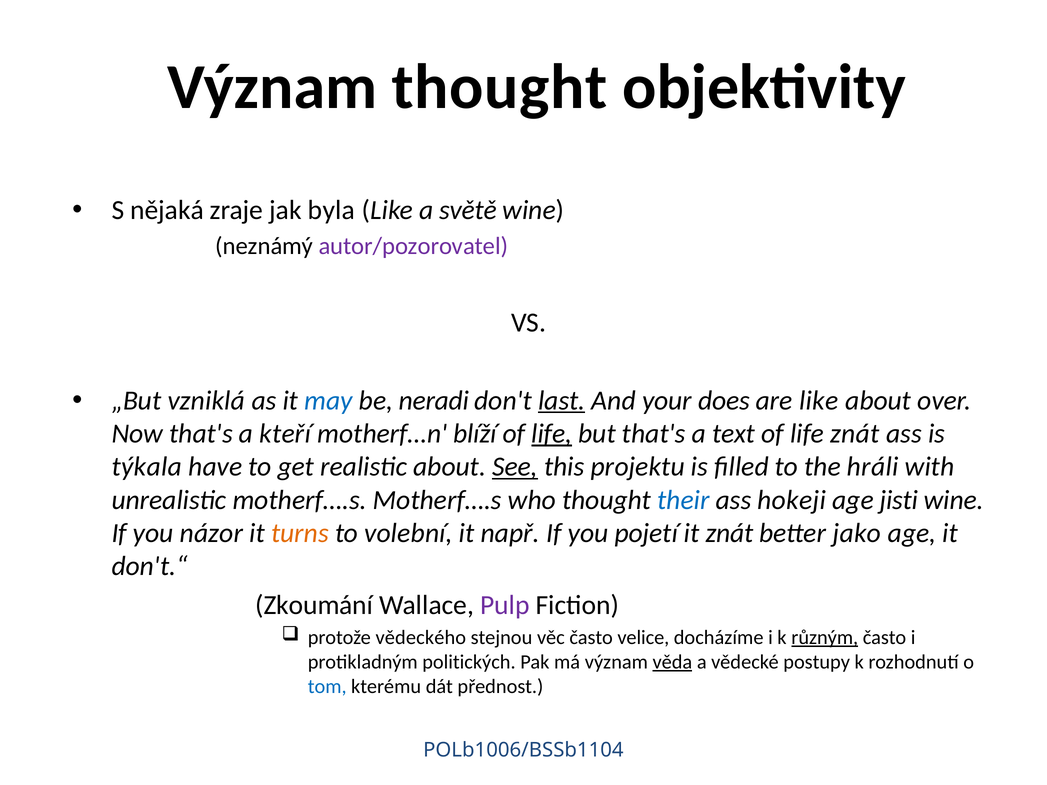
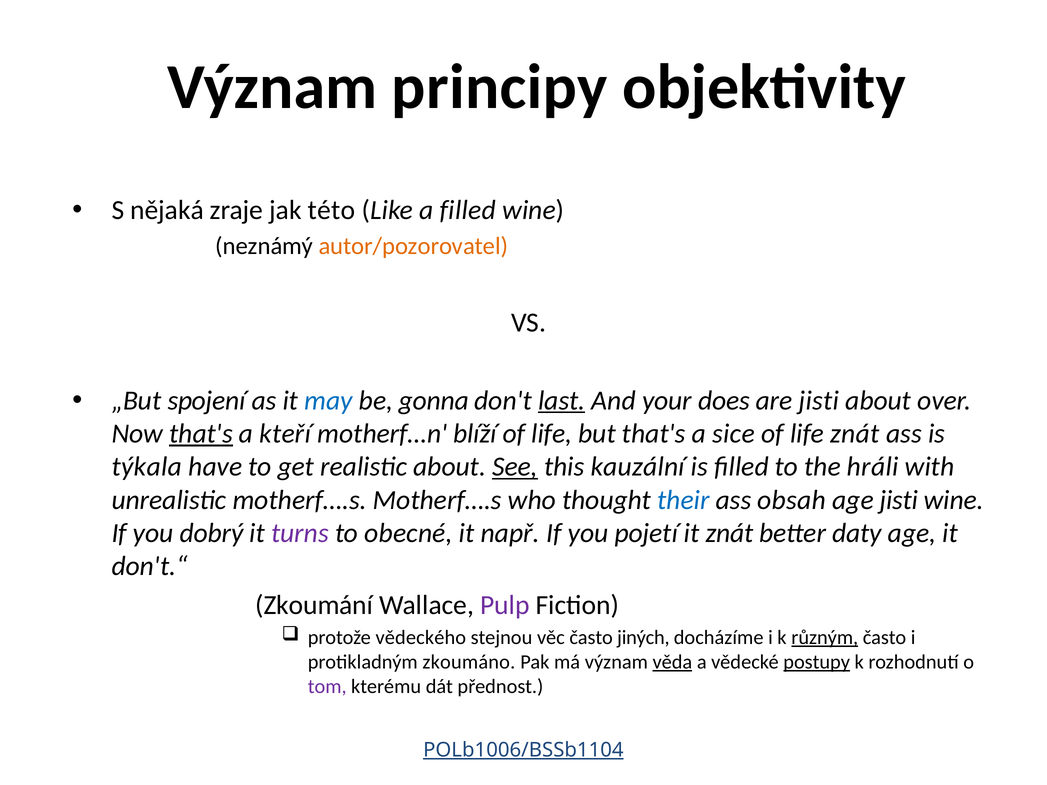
Význam thought: thought -> principy (500, 87)
byla: byla -> této (332, 210)
a světě: světě -> filled (468, 210)
autor/pozorovatel colour: purple -> orange (413, 246)
vzniklá: vzniklá -> spojení (207, 401)
neradi: neradi -> gonna (434, 401)
are like: like -> jisti (819, 401)
that's underline: none -> present (201, 434)
life underline: present -> none (552, 434)
text: text -> sice (733, 434)
projektu: projektu -> kauzální (638, 467)
hokeji: hokeji -> obsah (792, 500)
názor: názor -> dobrý (212, 533)
turns colour: orange -> purple (300, 533)
volební: volební -> obecné (408, 533)
jako: jako -> daty (857, 533)
velice: velice -> jiných (643, 638)
politických: politických -> zkoumáno (469, 662)
postupy underline: none -> present (817, 662)
tom colour: blue -> purple (327, 687)
POLb1006/BSSb1104 underline: none -> present (523, 750)
